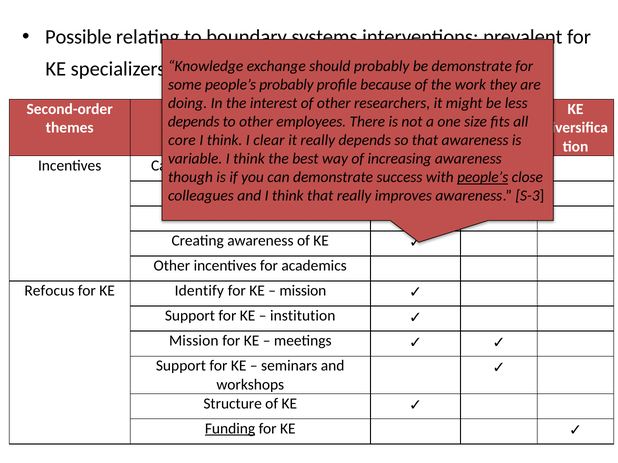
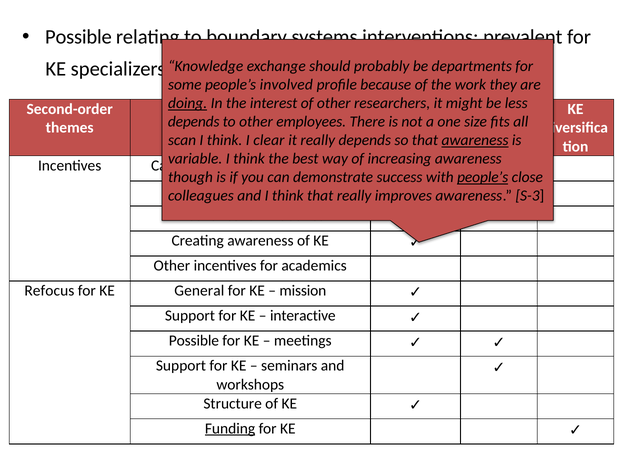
be demonstrate: demonstrate -> departments (472, 66)
people’s probably: probably -> involved (286, 85)
doing underline: none -> present (188, 103)
core: core -> scan (182, 140)
awareness underline: none -> present (475, 140)
Identify: Identify -> General (199, 291)
institution: institution -> interactive (303, 316)
Mission: Mission -> Possible (194, 341)
